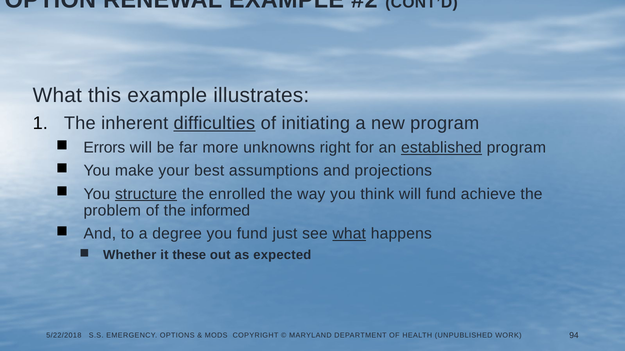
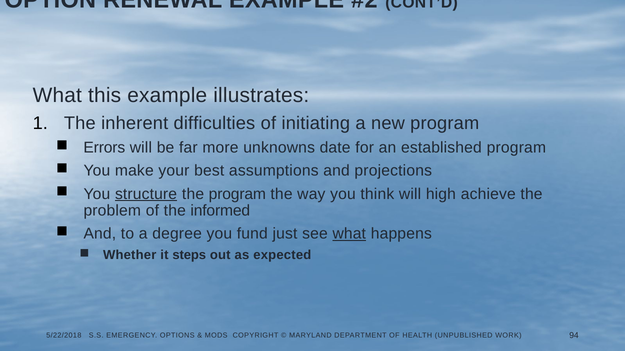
difficulties underline: present -> none (214, 123)
right: right -> date (335, 148)
established underline: present -> none (441, 148)
the enrolled: enrolled -> program (237, 194)
will fund: fund -> high (441, 194)
these: these -> steps (189, 256)
